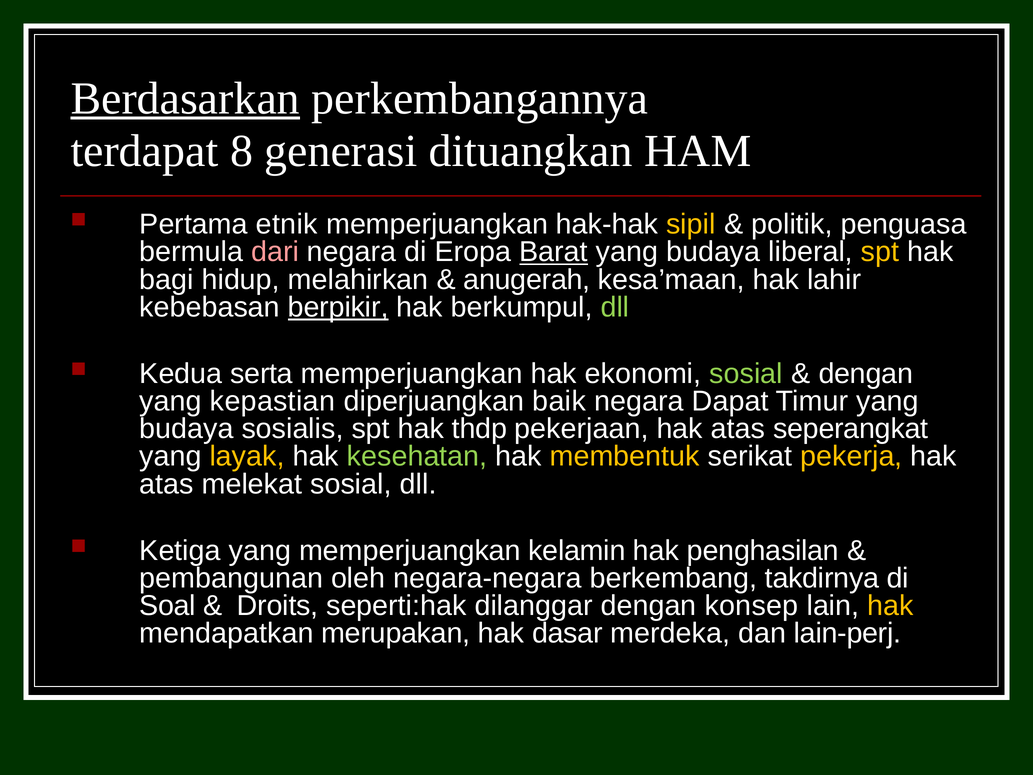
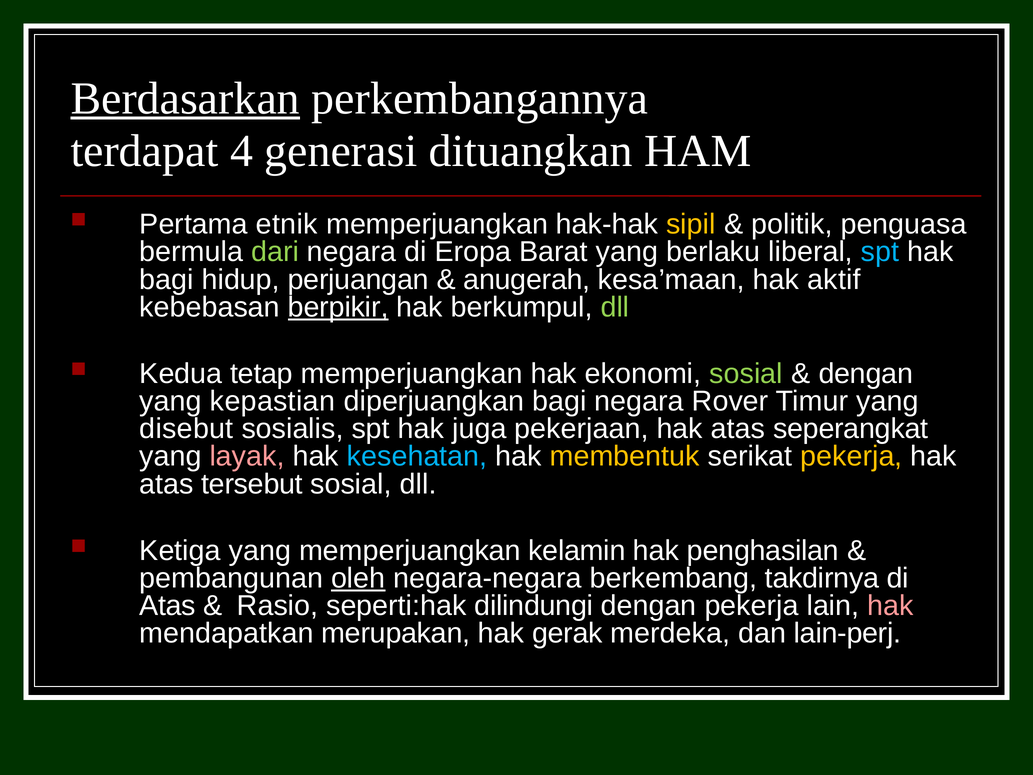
8: 8 -> 4 (242, 151)
dari colour: pink -> light green (275, 252)
Barat underline: present -> none (554, 252)
budaya: budaya -> berlaku (713, 252)
spt colour: yellow -> light blue (880, 252)
melahirkan: melahirkan -> perjuangan (358, 279)
lahir: lahir -> aktif (834, 279)
serta: serta -> tetap (262, 374)
diperjuangkan baik: baik -> bagi (559, 401)
Dapat: Dapat -> Rover (730, 401)
budaya: budaya -> disebut (186, 429)
thdp: thdp -> juga (479, 429)
layak colour: yellow -> pink (247, 456)
kesehatan colour: light green -> light blue (417, 456)
melekat: melekat -> tersebut (252, 484)
oleh underline: none -> present (358, 578)
Soal: Soal -> Atas (167, 606)
Droits: Droits -> Rasio (277, 606)
dilanggar: dilanggar -> dilindungi (534, 606)
dengan konsep: konsep -> pekerja (752, 606)
hak colour: yellow -> pink (890, 606)
dasar: dasar -> gerak (567, 633)
